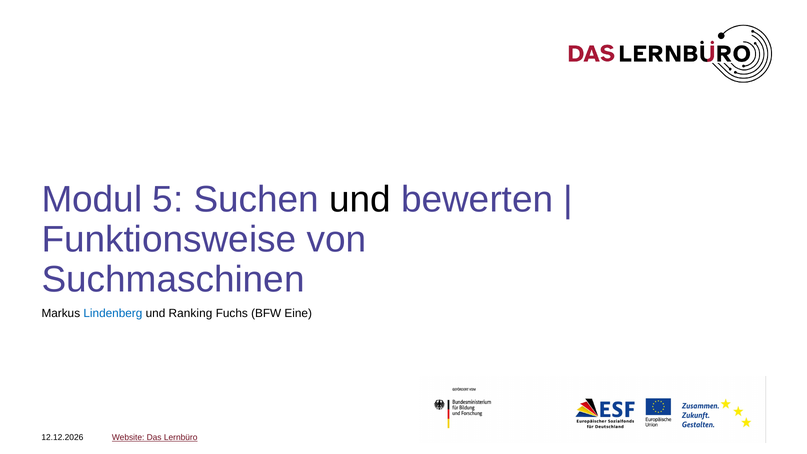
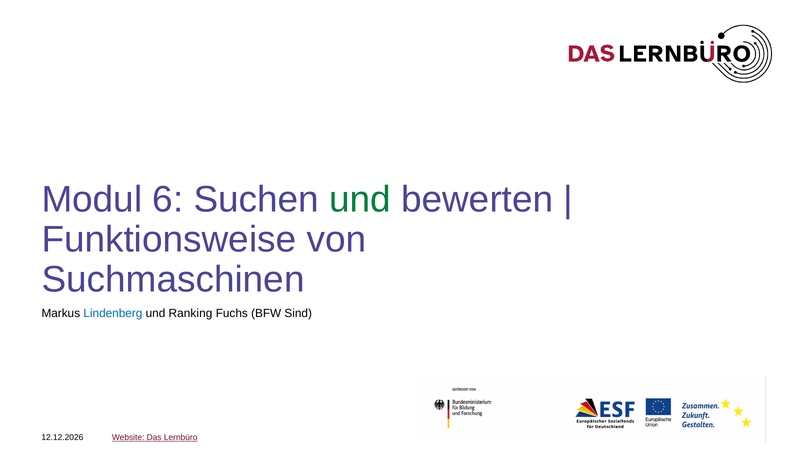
5: 5 -> 6 (168, 200)
und colour: black -> green (360, 200)
Eine: Eine -> Sind (298, 313)
